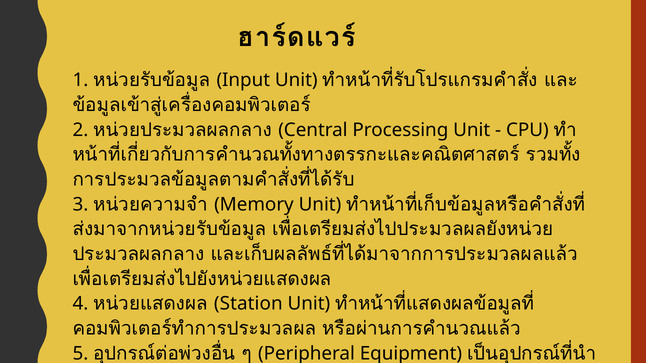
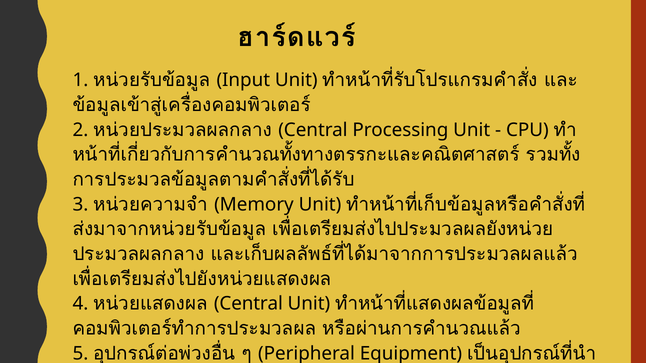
Station: Station -> Central (248, 304)
